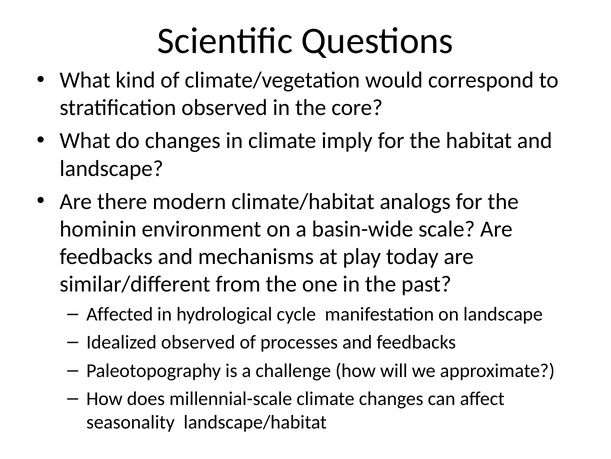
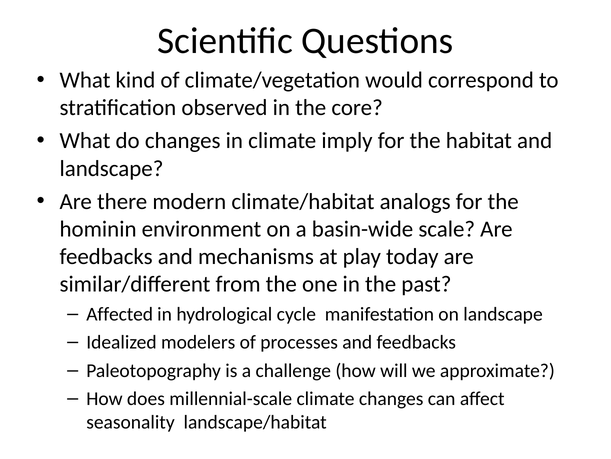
Idealized observed: observed -> modelers (198, 342)
